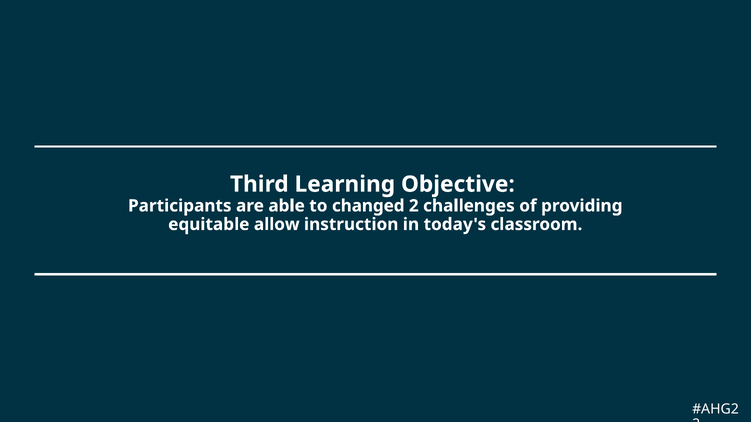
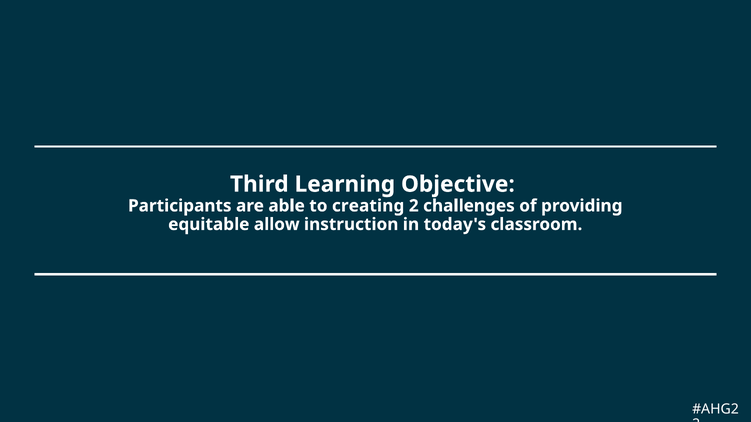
changed: changed -> creating (368, 206)
